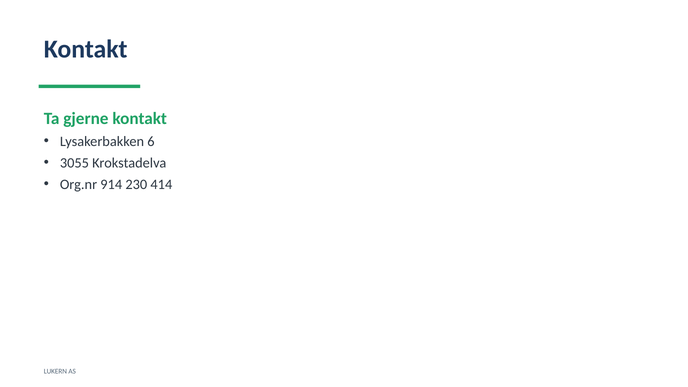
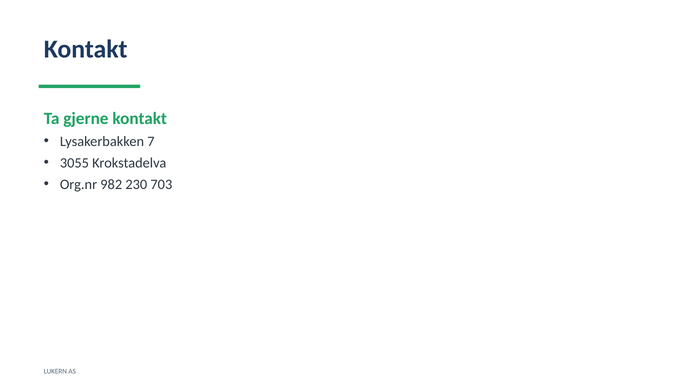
6: 6 -> 7 (151, 141)
914: 914 -> 982 (111, 184)
414: 414 -> 703 (161, 184)
